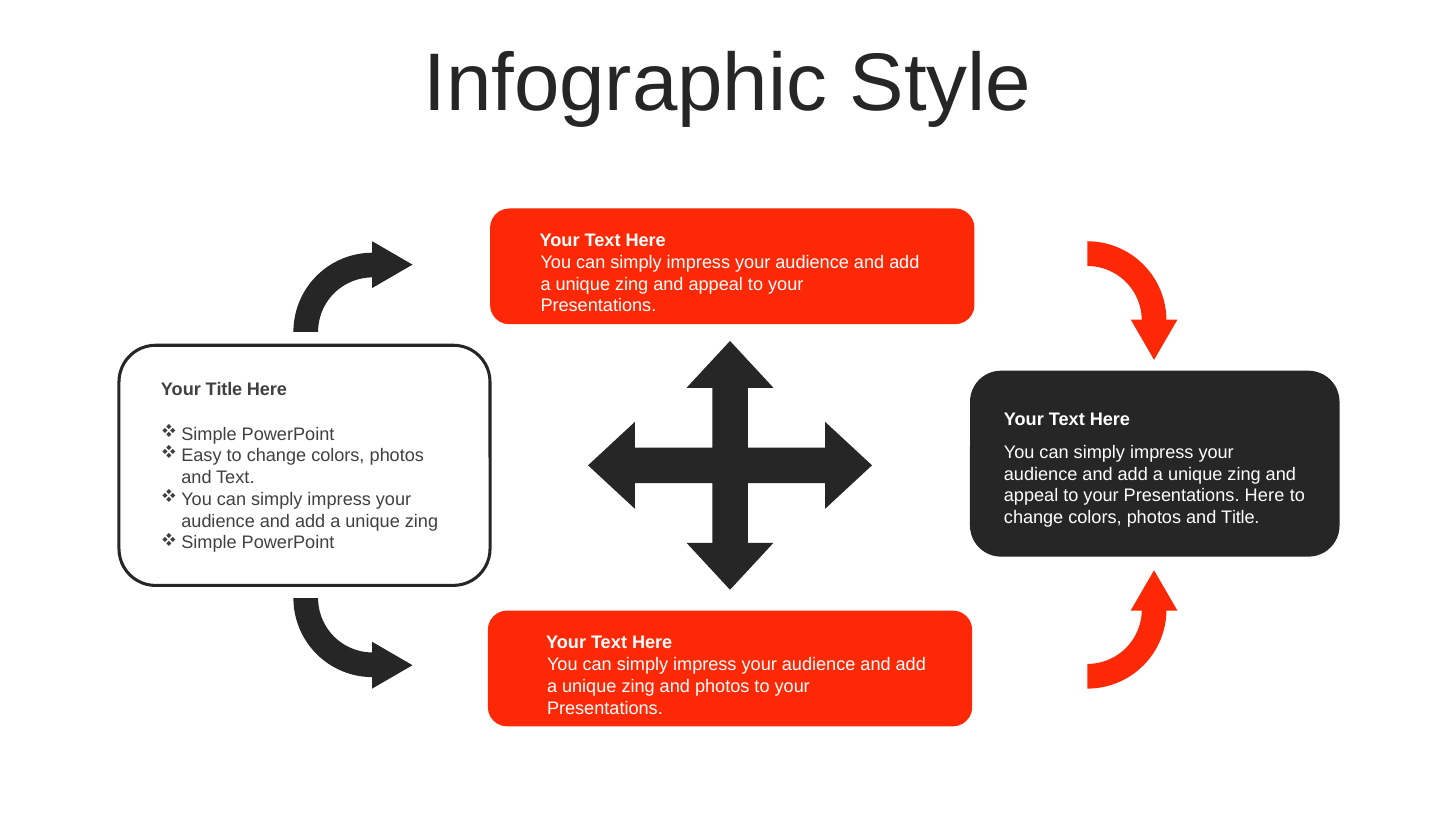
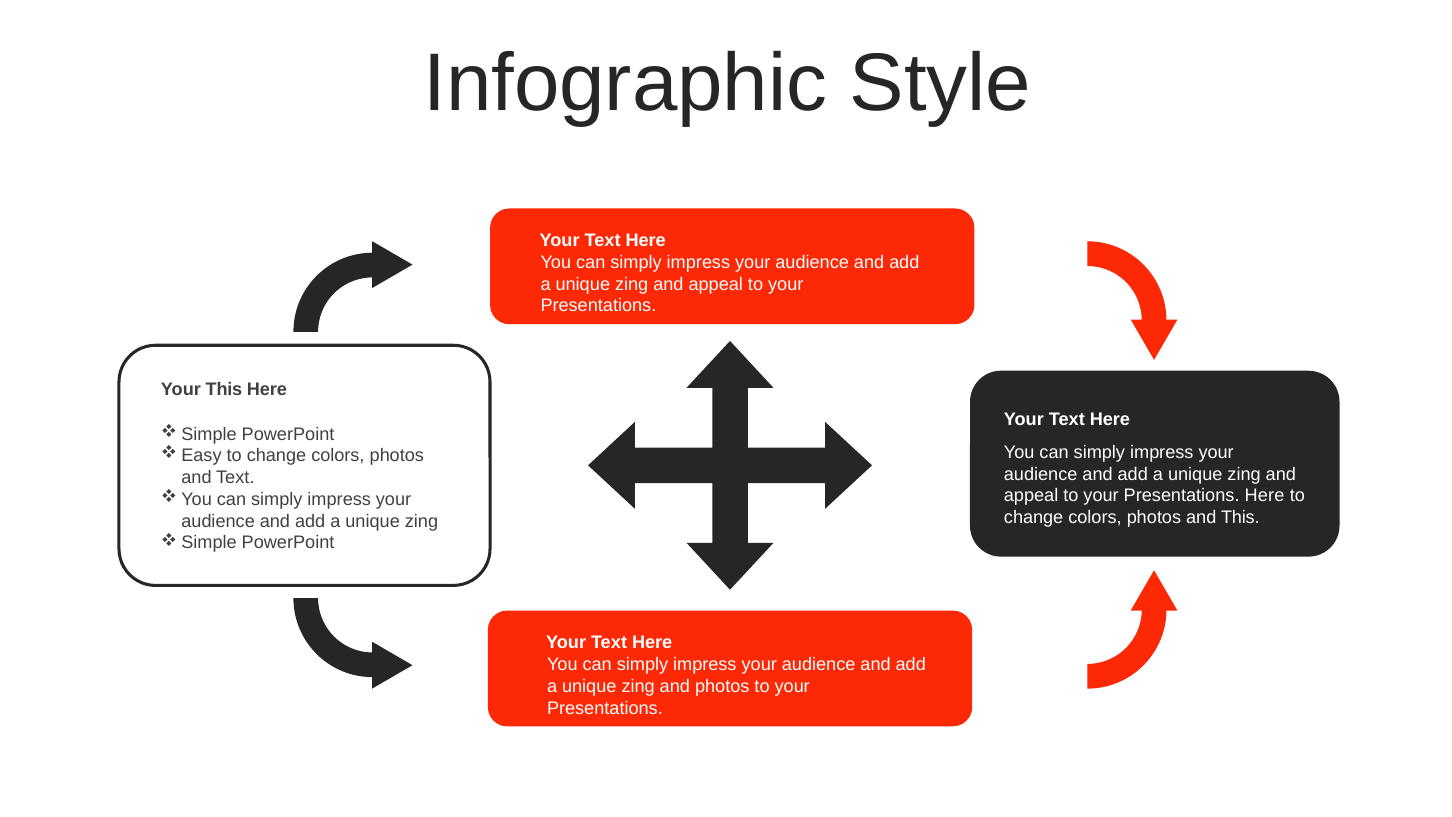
Your Title: Title -> This (224, 389)
and Title: Title -> This (1240, 518)
